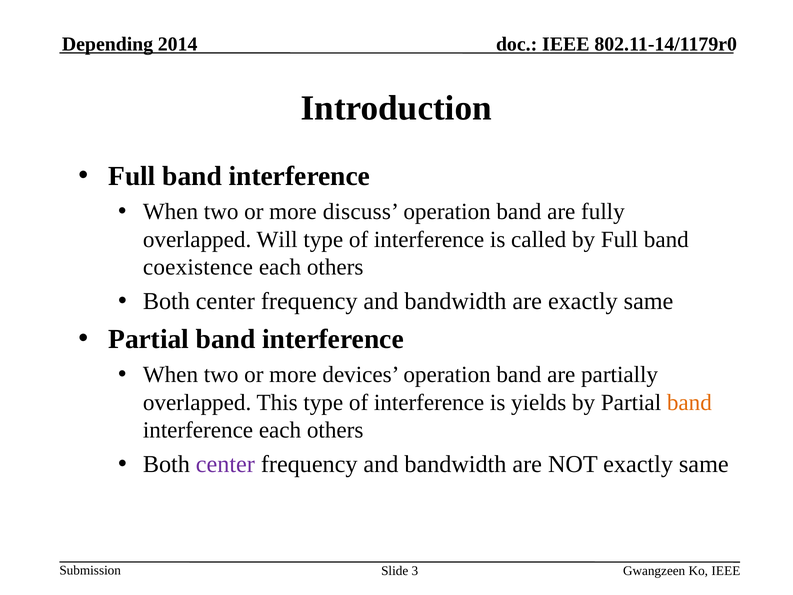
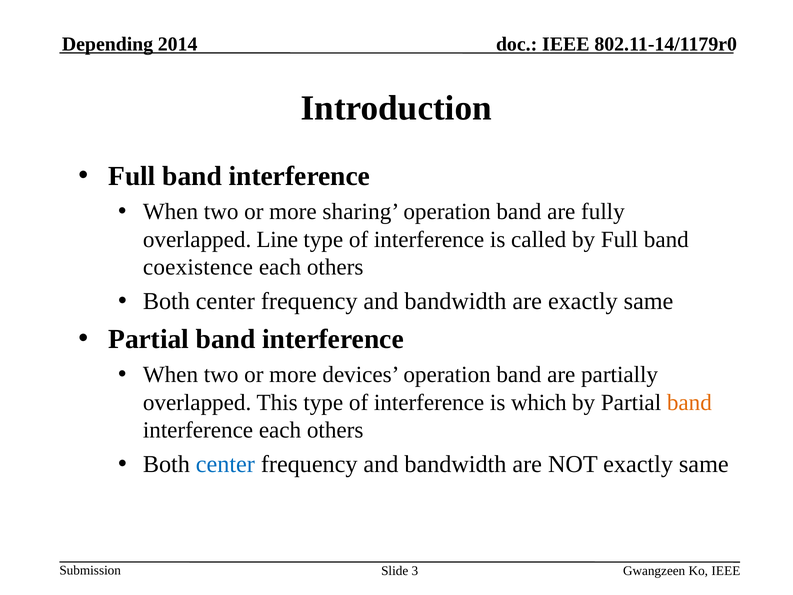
discuss: discuss -> sharing (361, 212)
Will: Will -> Line (277, 239)
yields: yields -> which (539, 402)
center colour: purple -> blue (225, 464)
